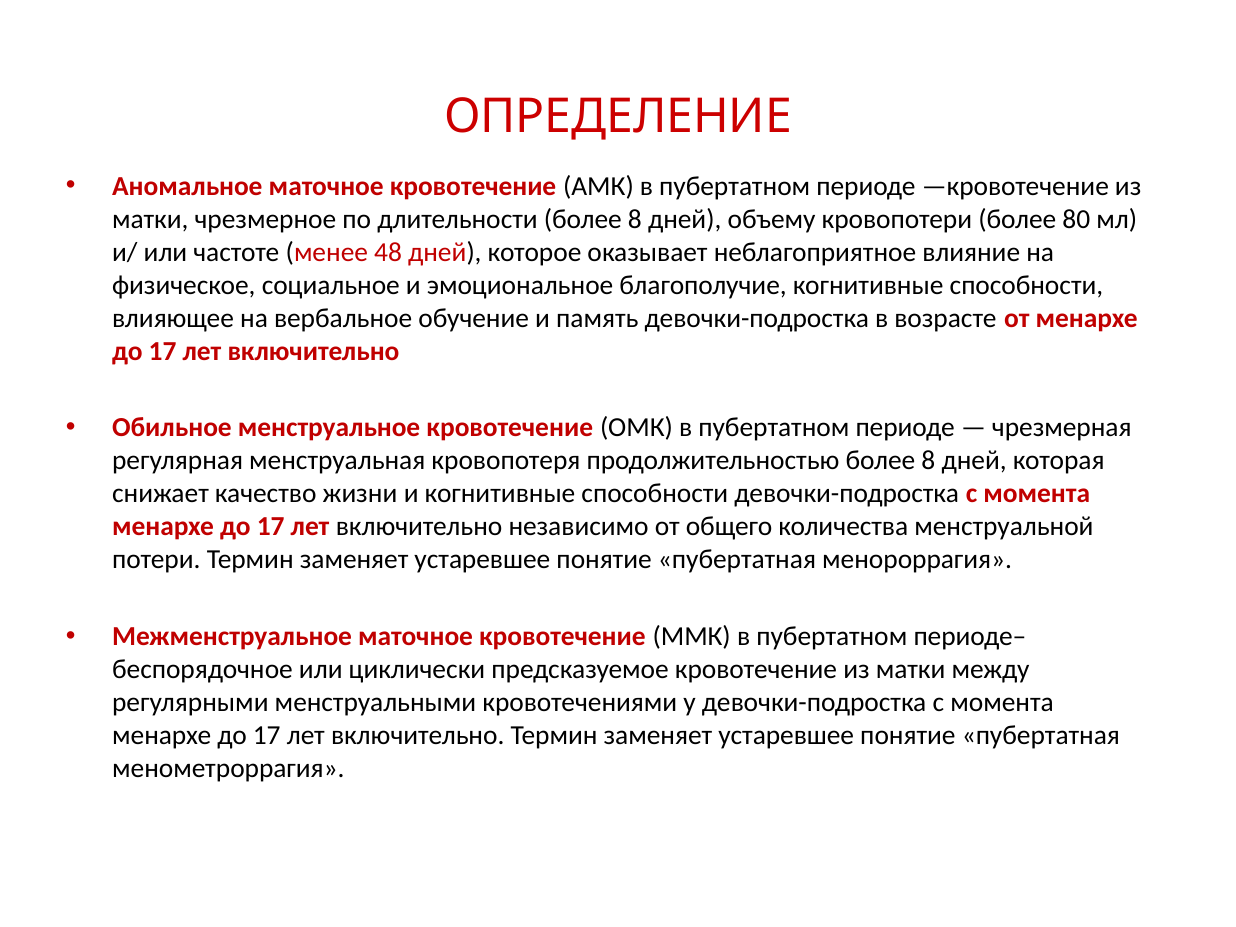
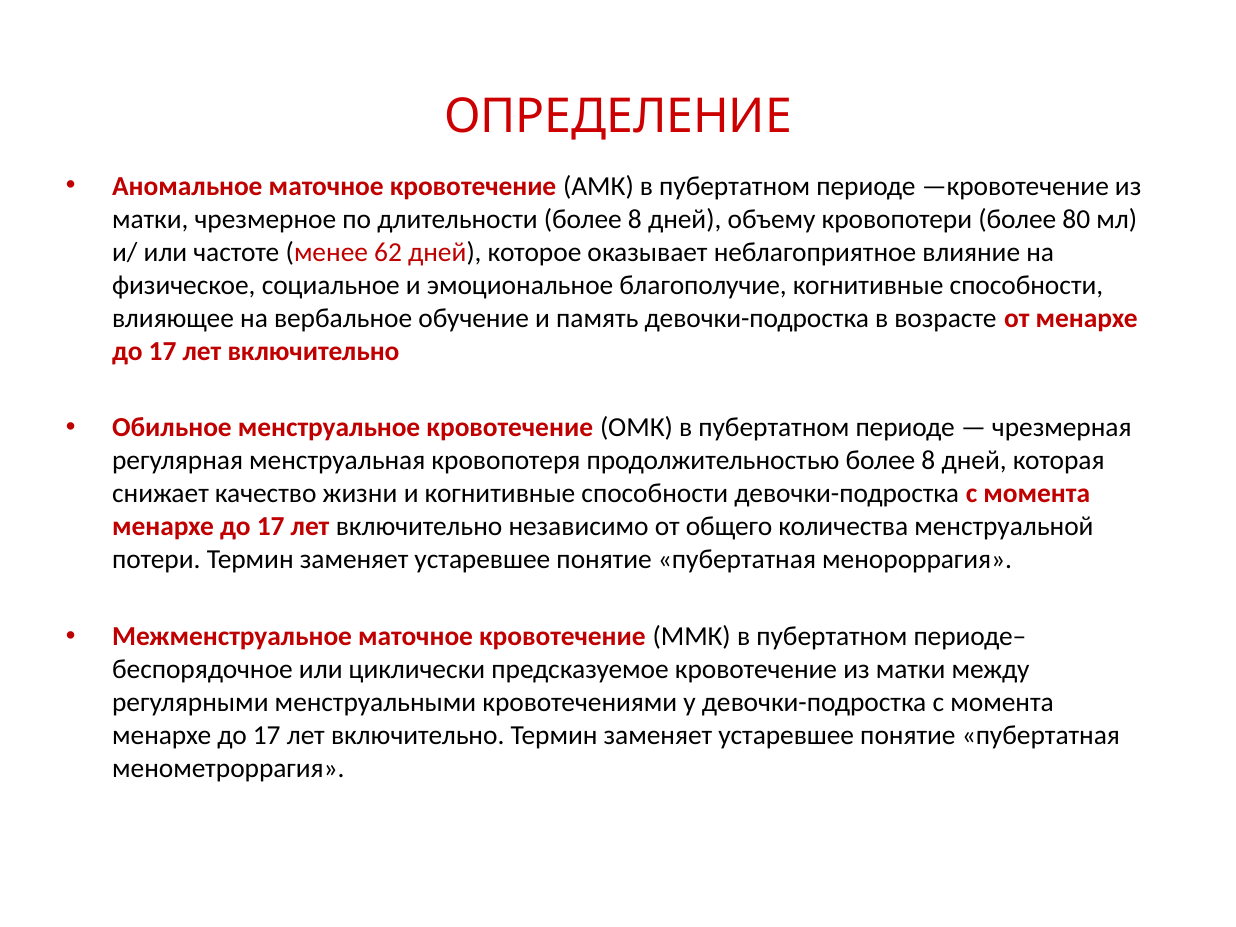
48: 48 -> 62 (388, 252)
